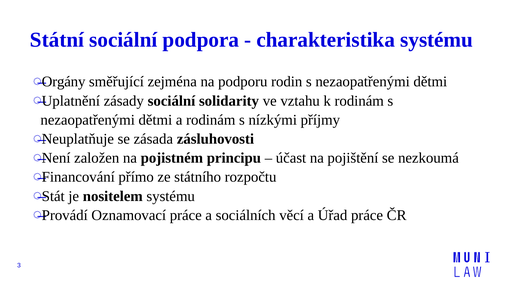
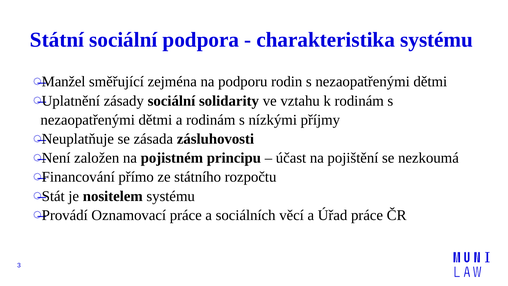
Orgány: Orgány -> Manžel (64, 82)
